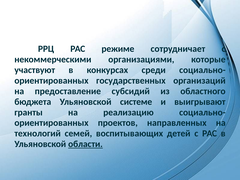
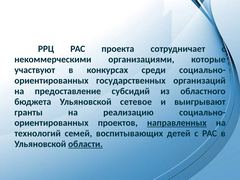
режиме: режиме -> проекта (118, 49)
системе: системе -> сетевое (136, 102)
направленных underline: none -> present (177, 123)
